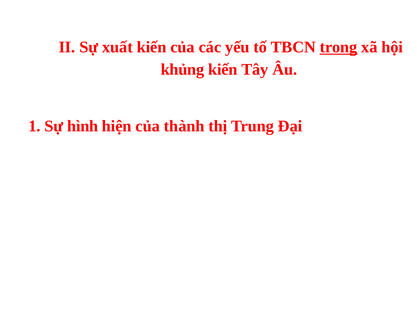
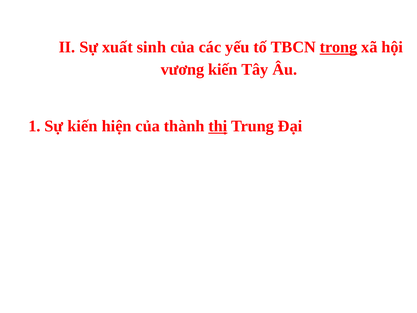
xuất kiến: kiến -> sinh (151, 47)
khủng: khủng -> vương (182, 69)
Sự hình: hình -> kiến (83, 126)
thị underline: none -> present (218, 126)
